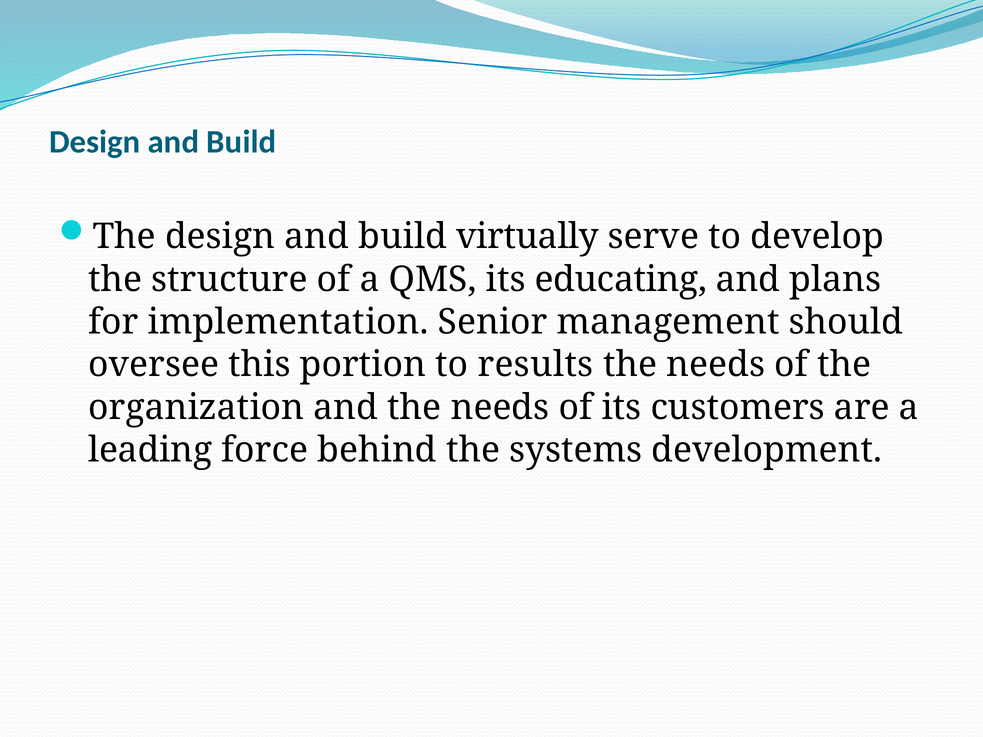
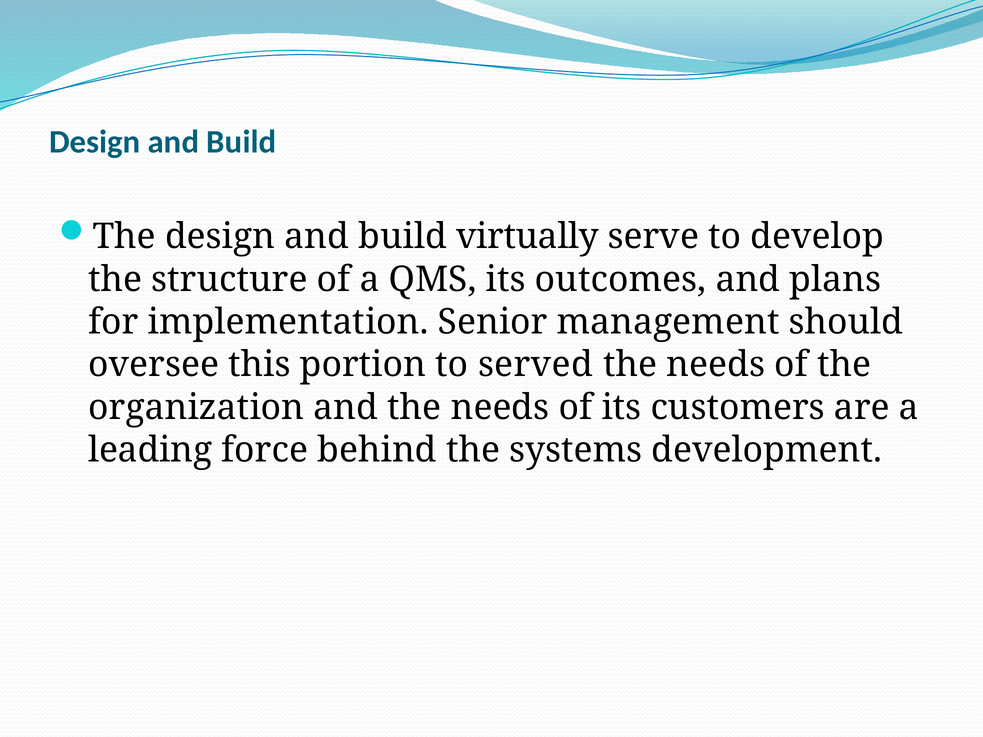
educating: educating -> outcomes (621, 279)
results: results -> served (535, 365)
